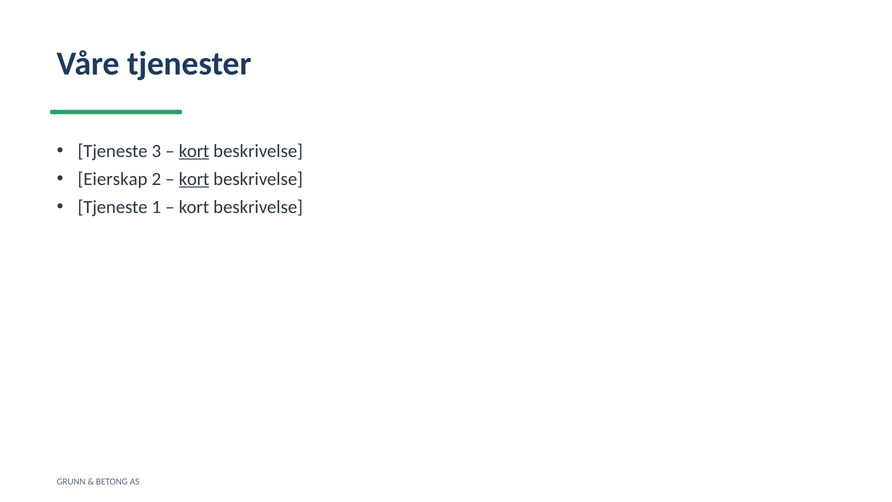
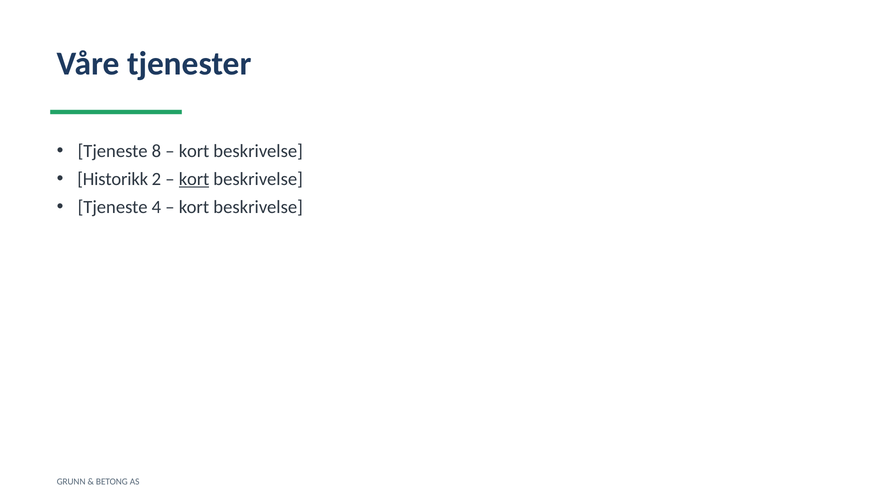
3: 3 -> 8 (156, 151)
kort underline: present -> none (194, 151)
Eierskap: Eierskap -> Historikk (113, 179)
1: 1 -> 4 (156, 207)
